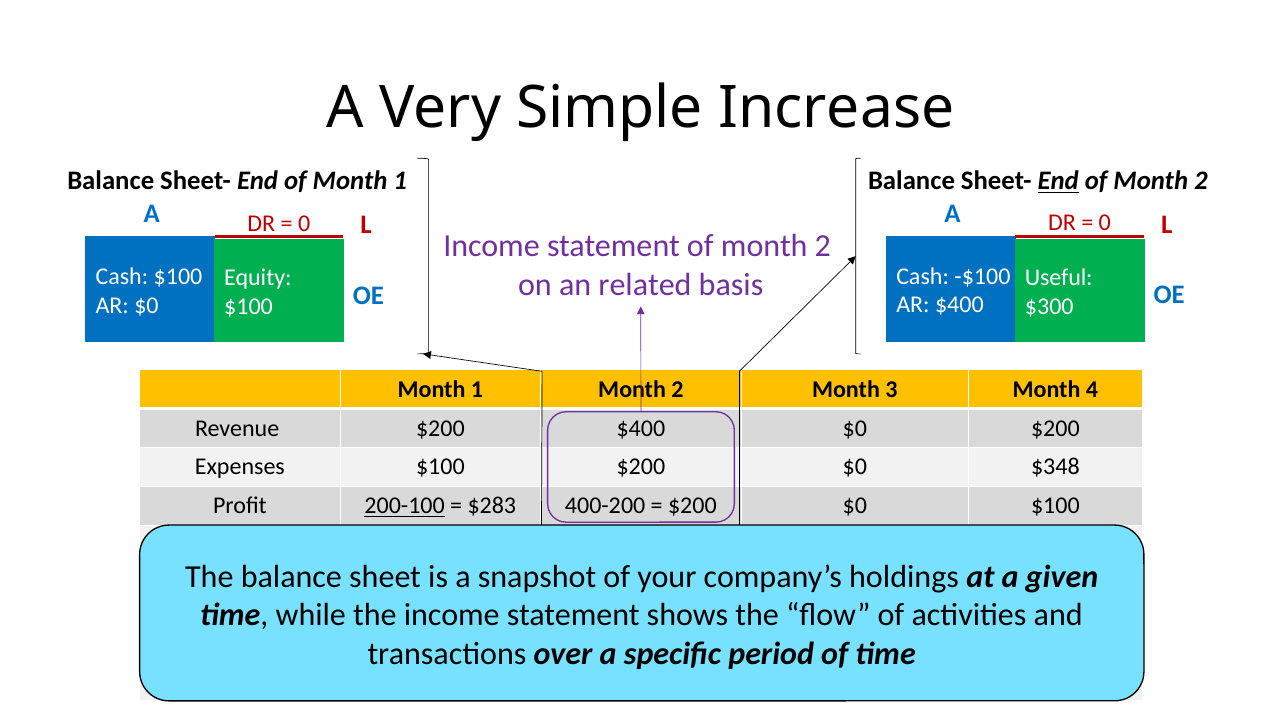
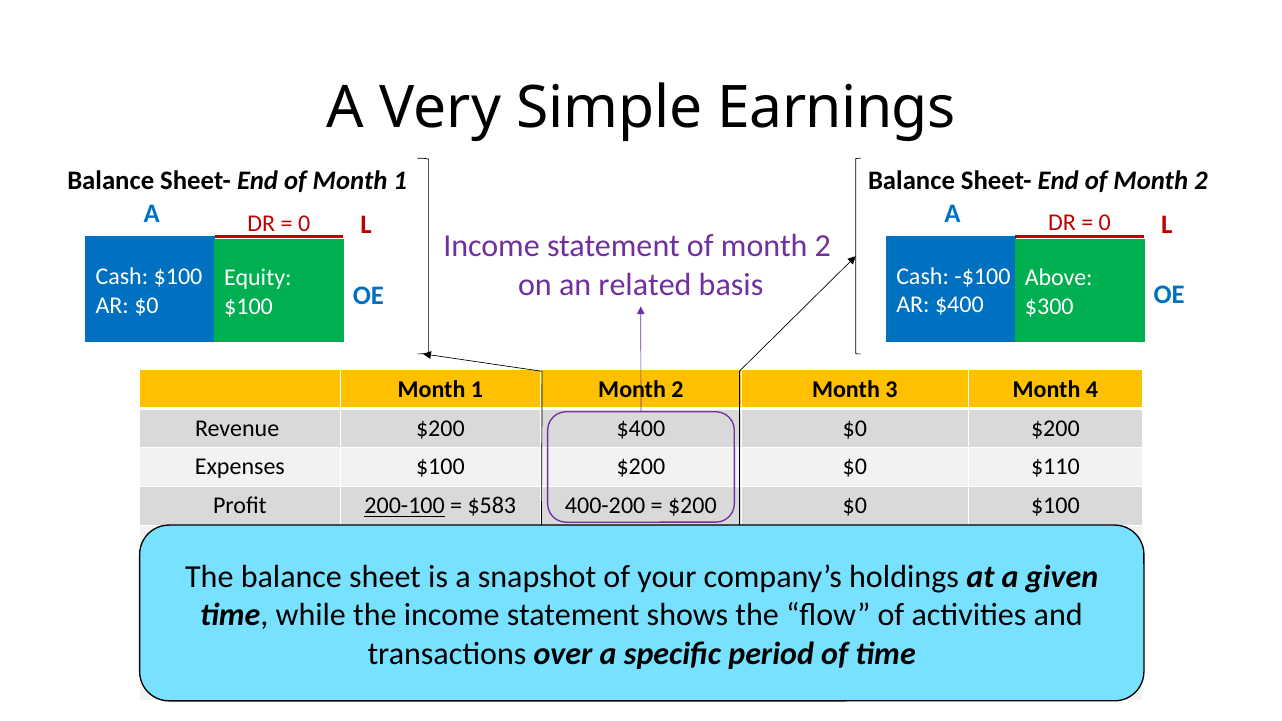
Increase: Increase -> Earnings (837, 108)
End underline: present -> none (1058, 181)
Useful: Useful -> Above (1059, 278)
$348: $348 -> $110 (1055, 467)
$283: $283 -> $583 (492, 506)
